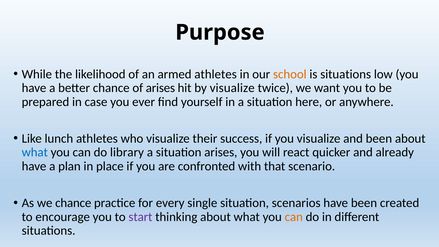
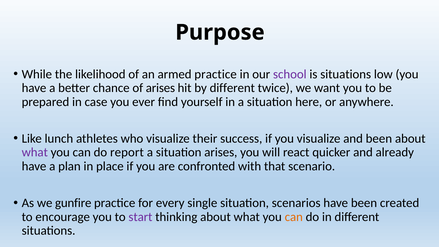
armed athletes: athletes -> practice (216, 74)
school colour: orange -> purple (290, 74)
by visualize: visualize -> different (232, 88)
what colour: blue -> purple (35, 152)
library: library -> report (127, 152)
we chance: chance -> gunfire (73, 203)
